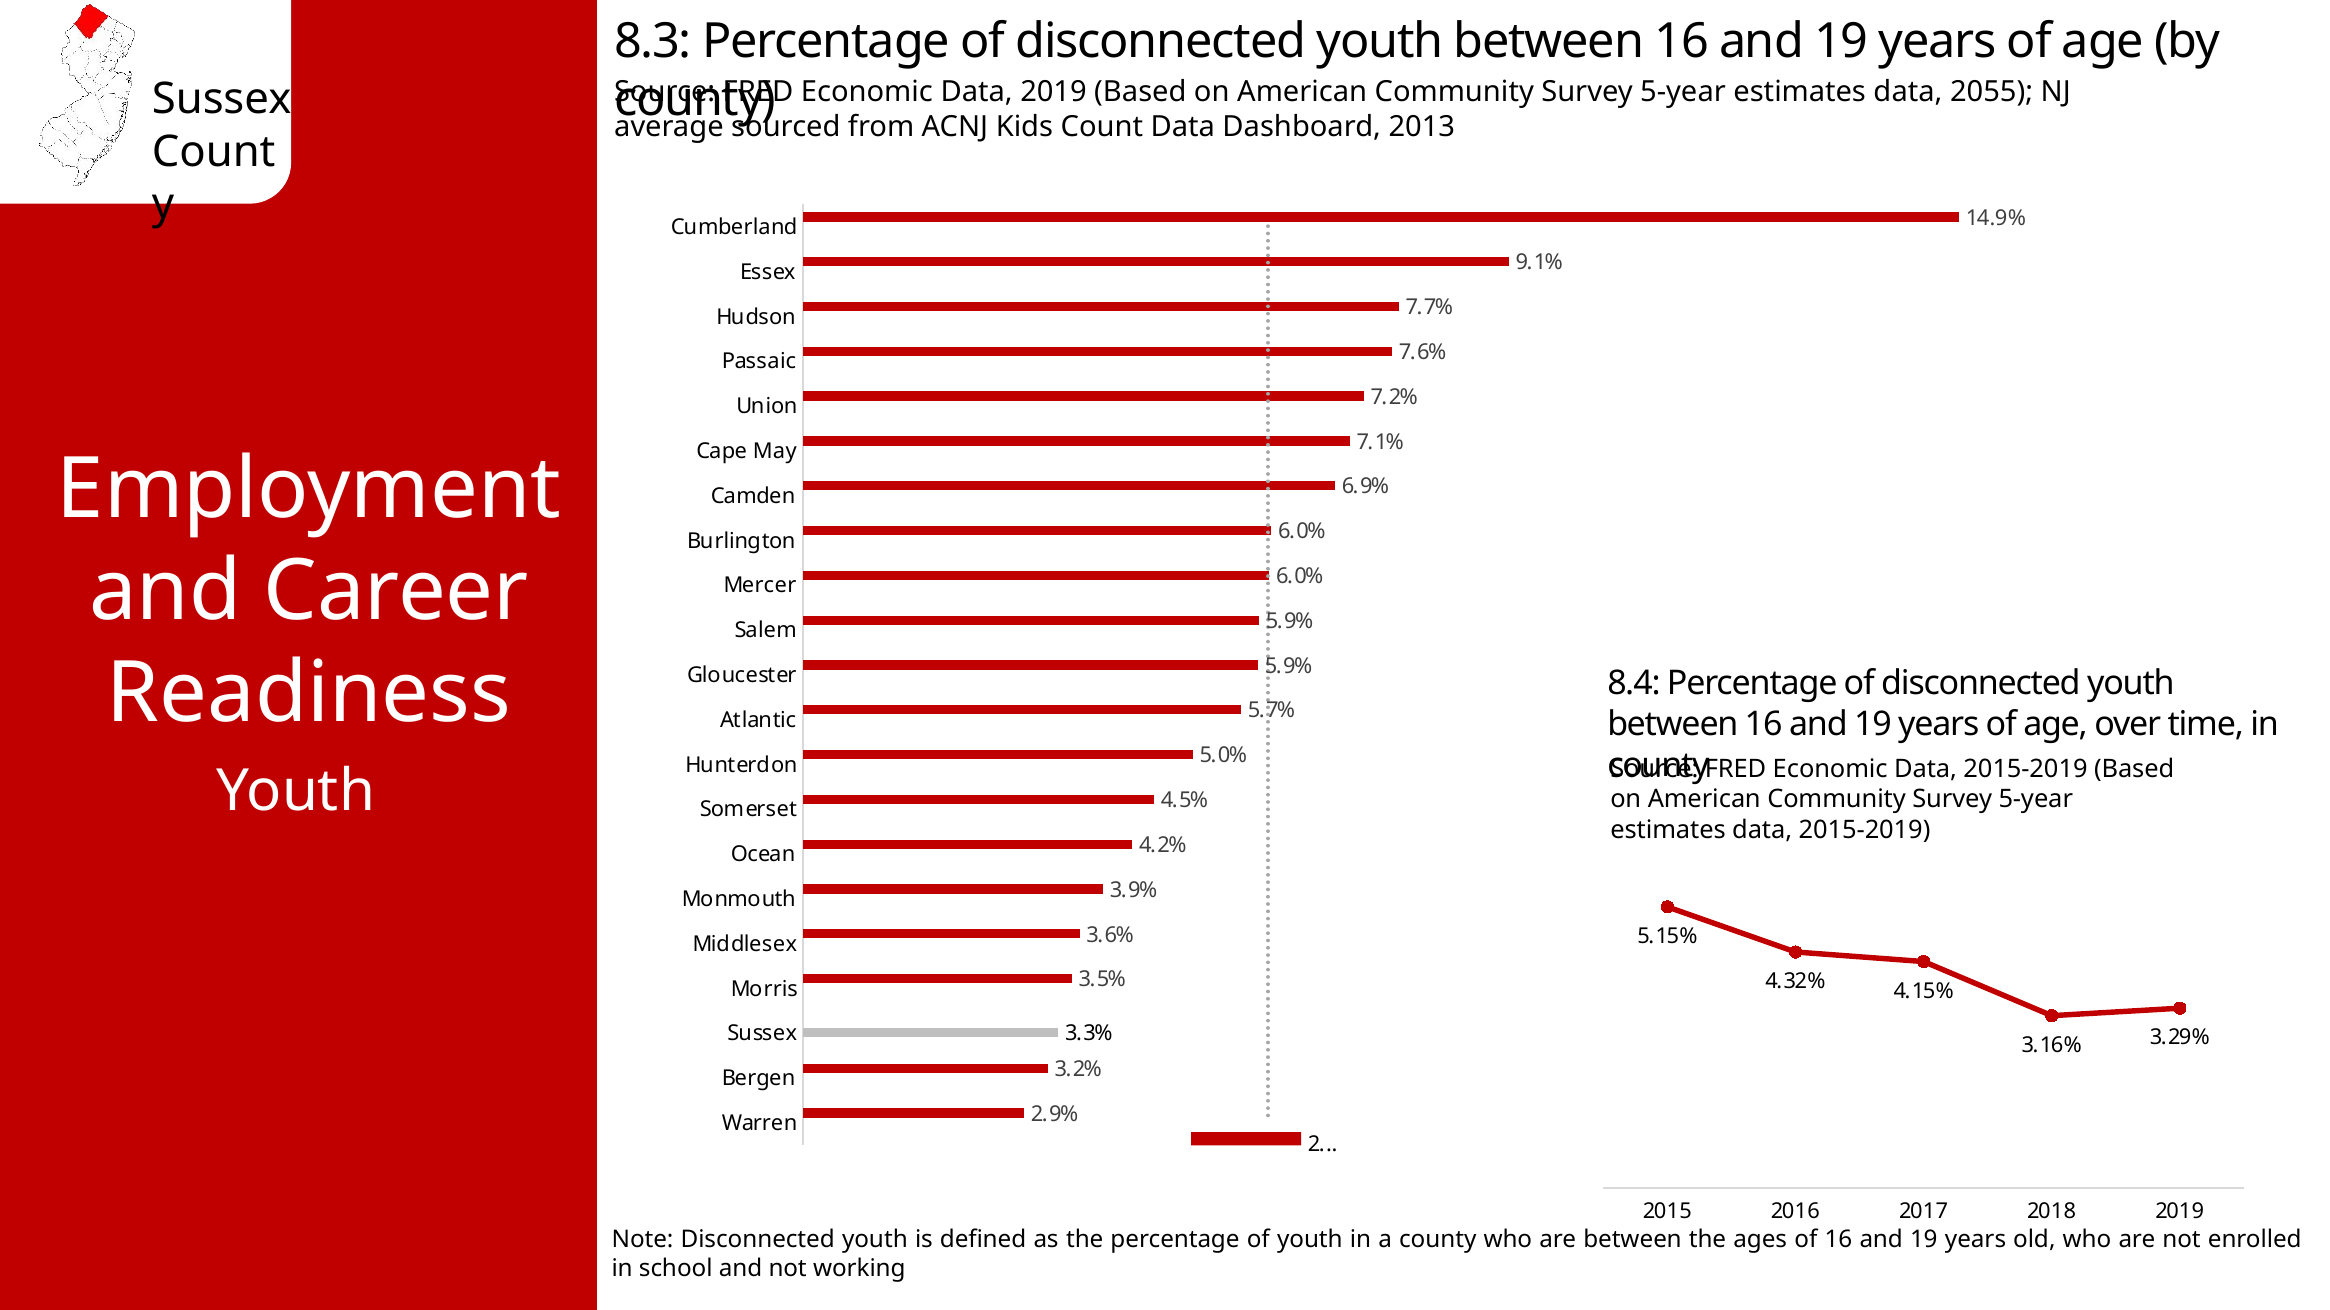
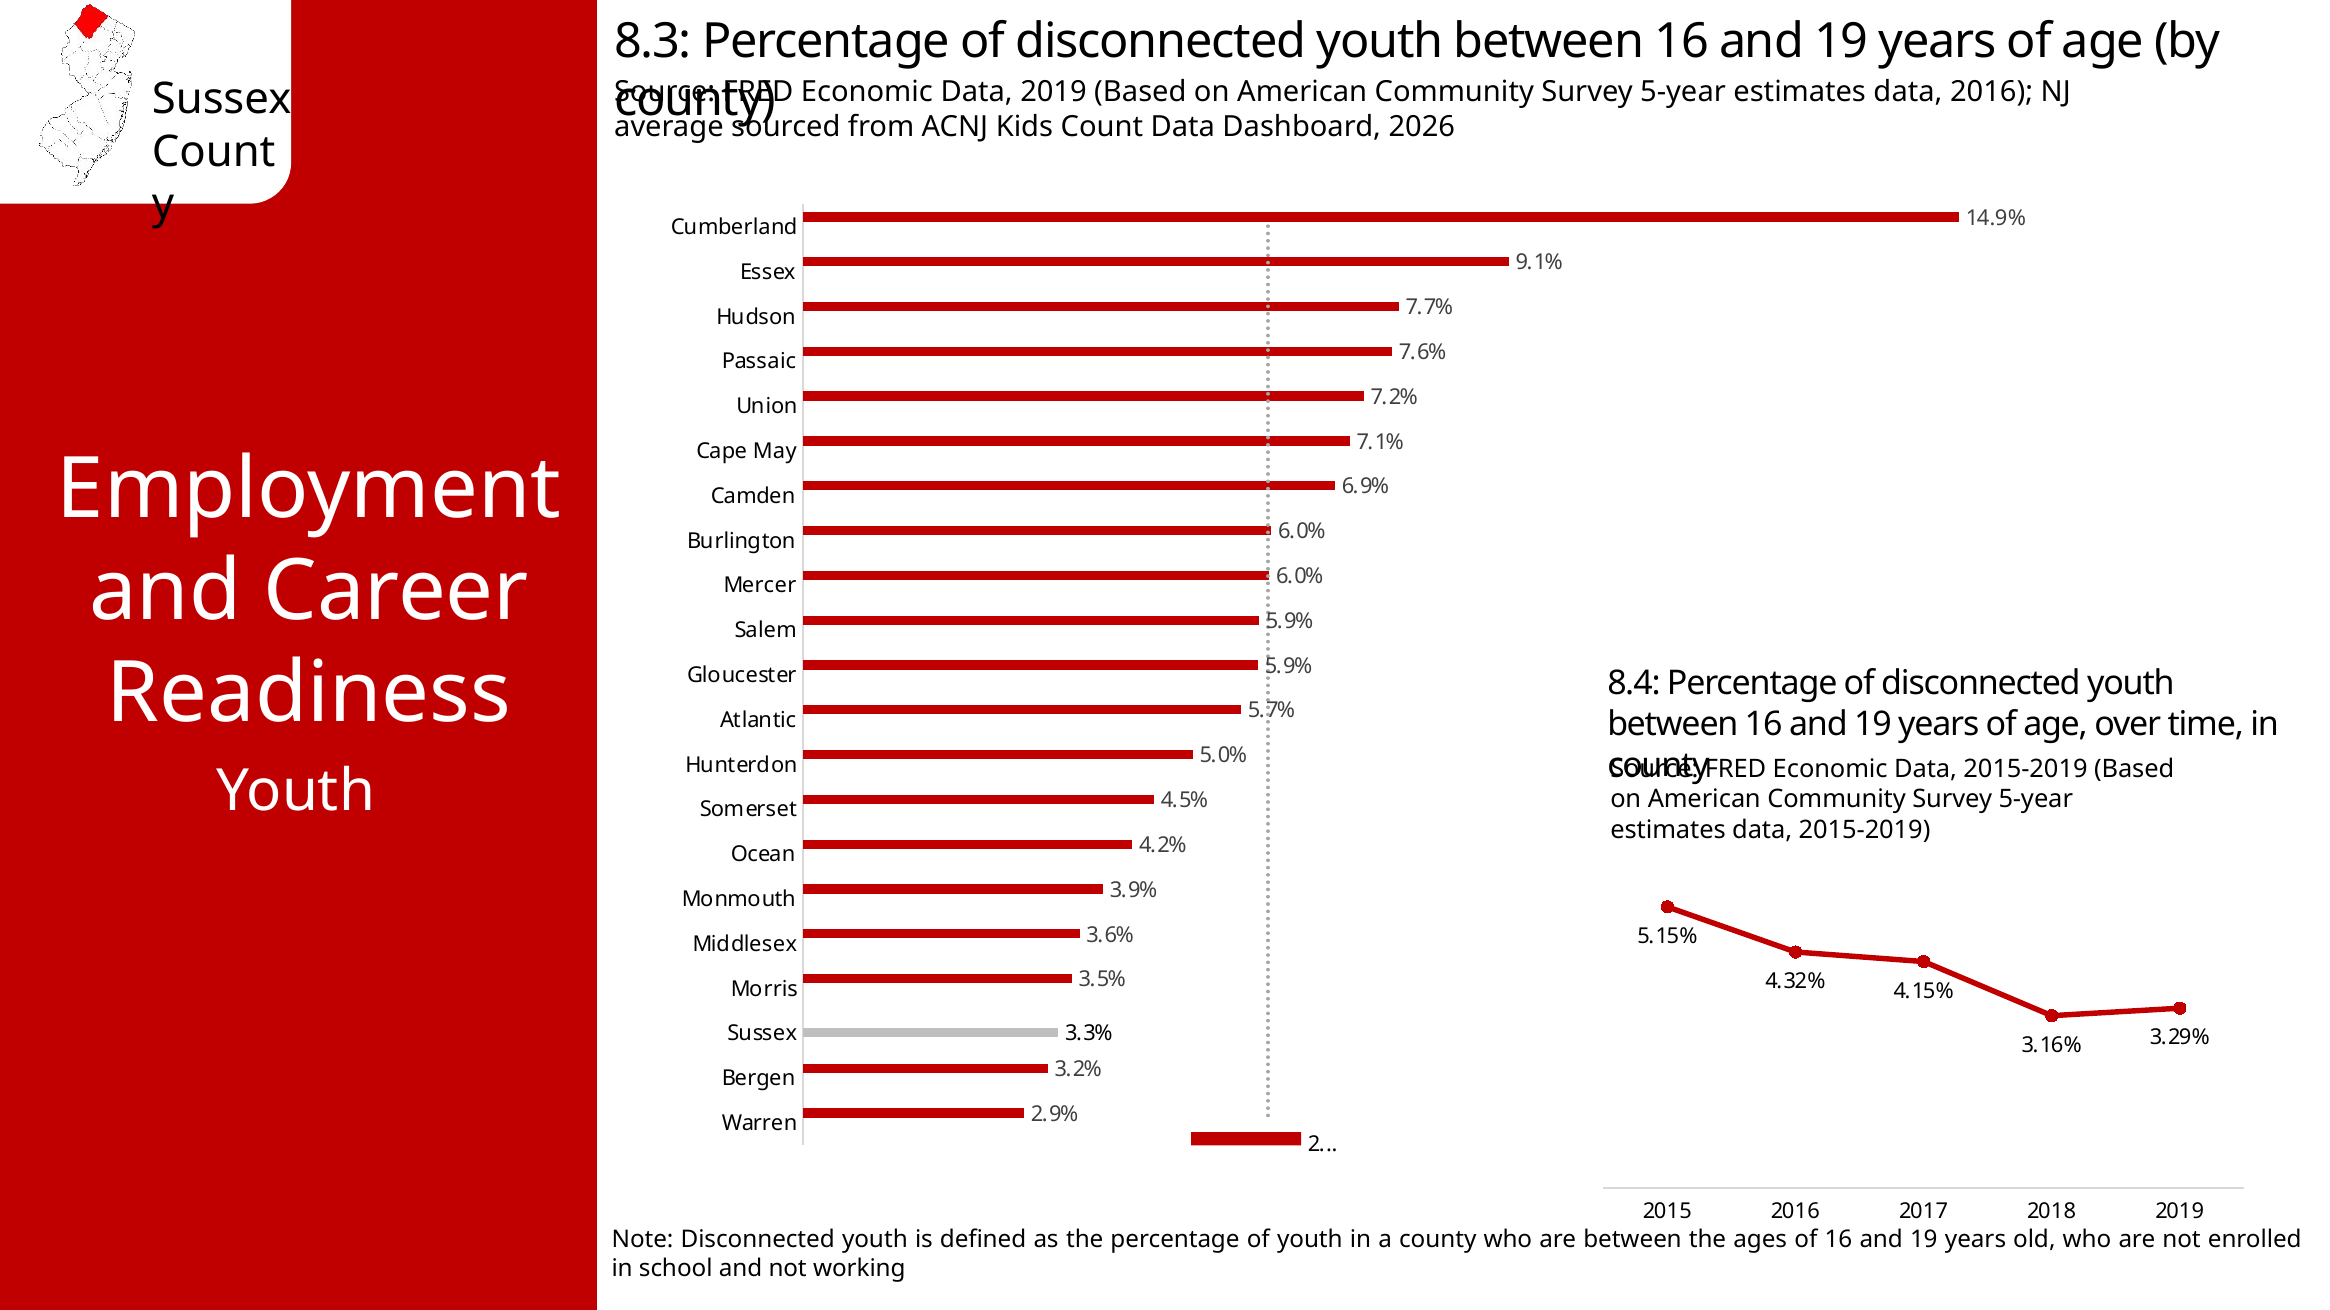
data 2055: 2055 -> 2016 (1992, 92)
2013: 2013 -> 2026 (1422, 127)
